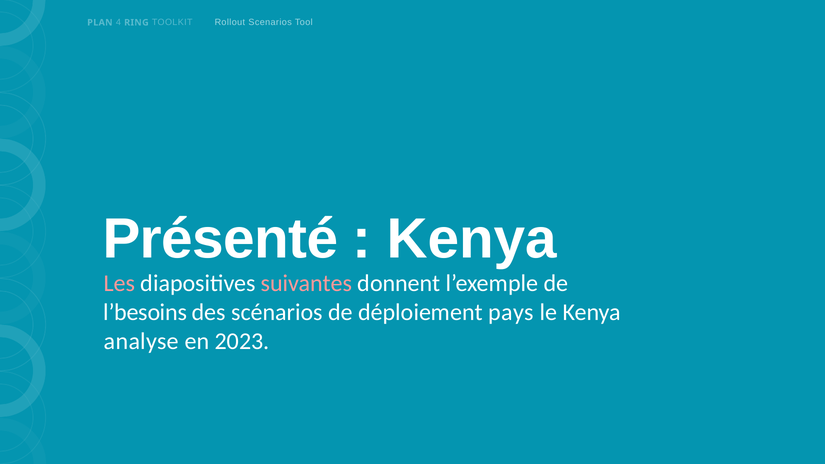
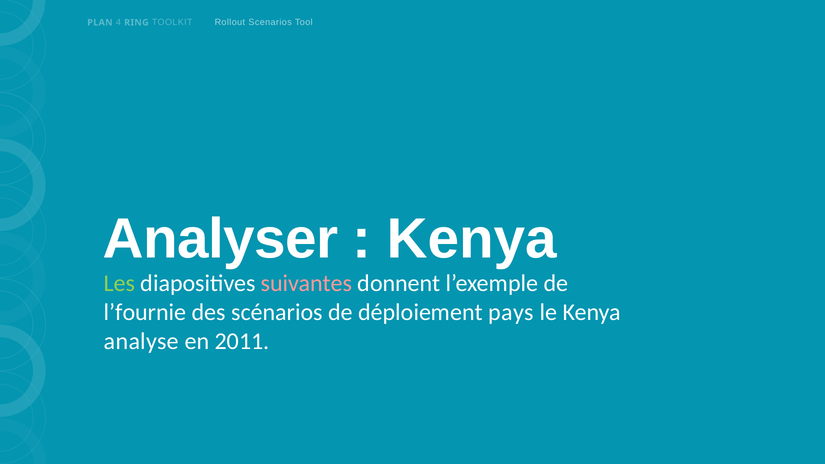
Présenté: Présenté -> Analyser (220, 239)
Les colour: pink -> light green (119, 284)
l’besoins: l’besoins -> l’fournie (145, 312)
2023: 2023 -> 2011 (242, 341)
